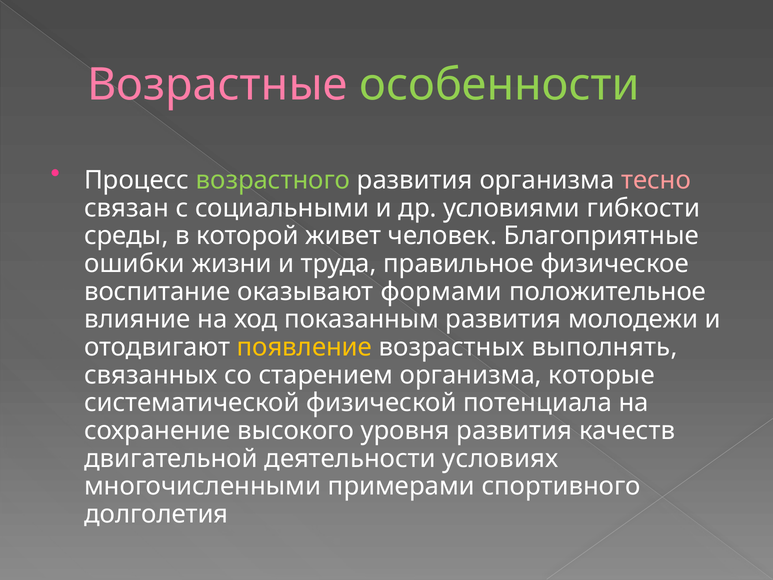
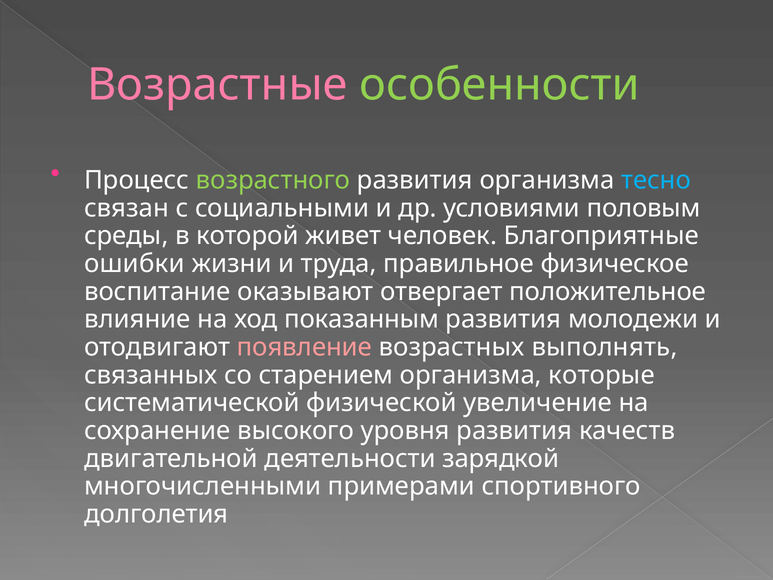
тесно colour: pink -> light blue (656, 180)
гибкости: гибкости -> половым (644, 208)
формами: формами -> отвергает (441, 292)
появление colour: yellow -> pink (304, 347)
потенциала: потенциала -> увеличение (538, 403)
условиях: условиях -> зарядкой (501, 458)
